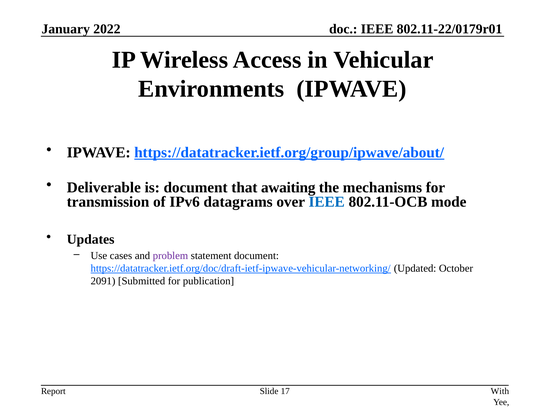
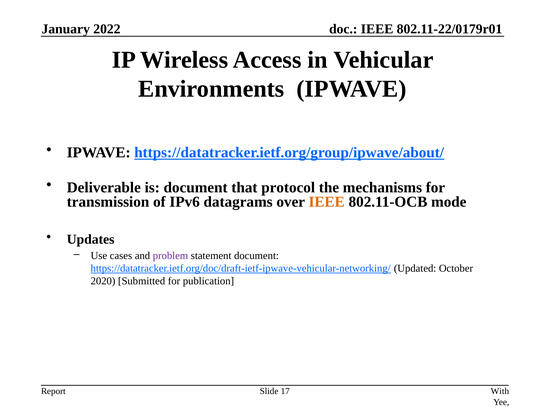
awaiting: awaiting -> protocol (288, 188)
IEEE colour: blue -> orange (327, 202)
2091: 2091 -> 2020 (103, 282)
